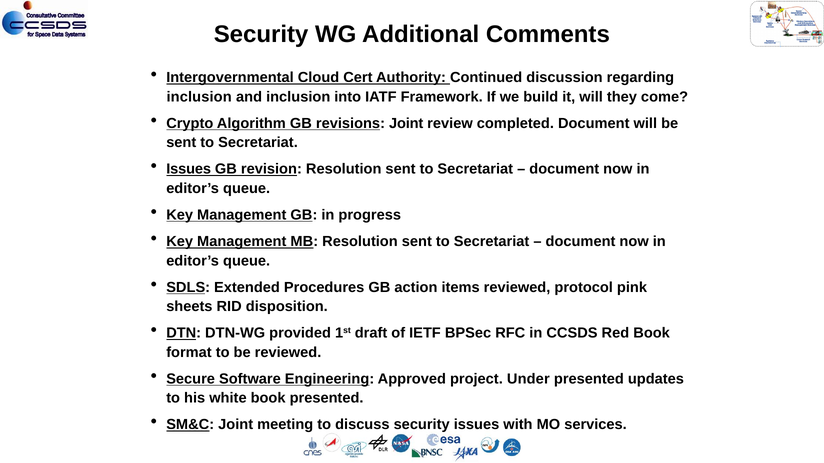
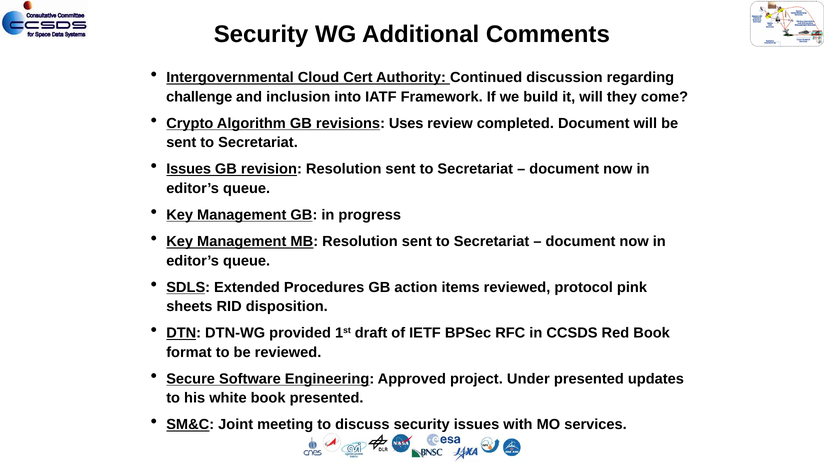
inclusion: inclusion -> challenge (199, 97)
revisions Joint: Joint -> Uses (406, 123)
